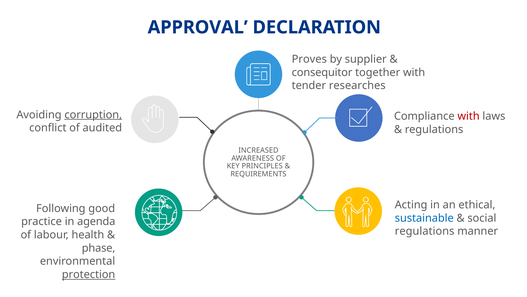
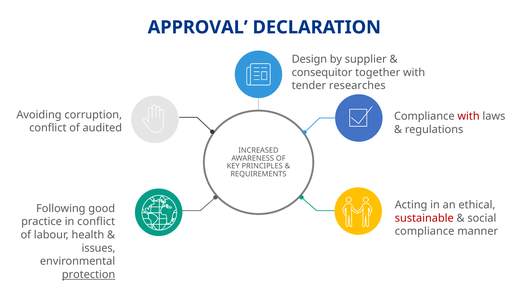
Proves: Proves -> Design (309, 59)
corruption underline: present -> none (93, 115)
sustainable colour: blue -> red (424, 218)
in agenda: agenda -> conflict (96, 221)
regulations: regulations -> compliance (425, 231)
phase: phase -> issues (99, 248)
